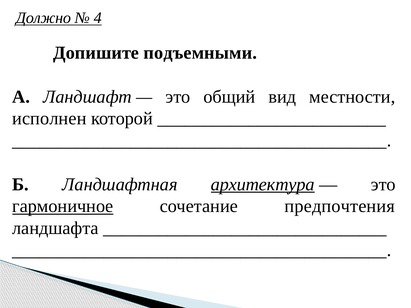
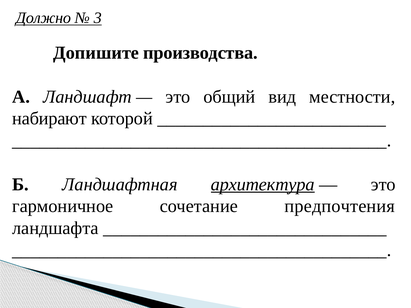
4: 4 -> 3 (98, 18)
подъемными: подъемными -> производства (200, 53)
исполнен: исполнен -> набирают (49, 119)
гармоничное underline: present -> none (63, 206)
